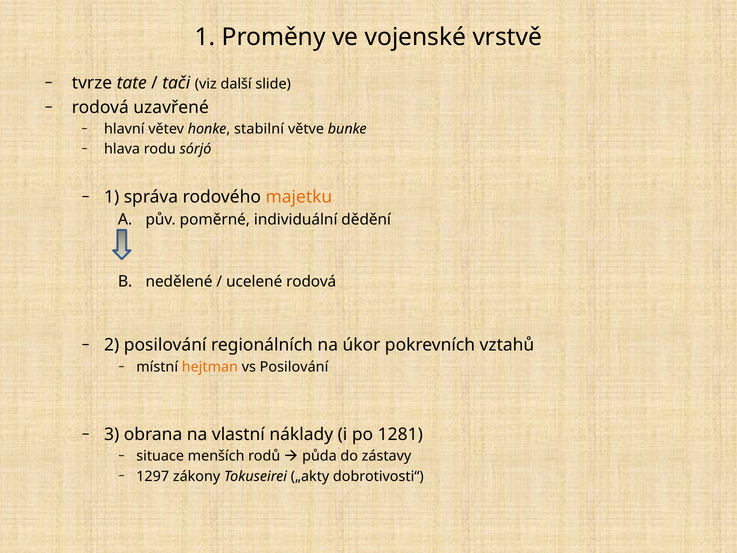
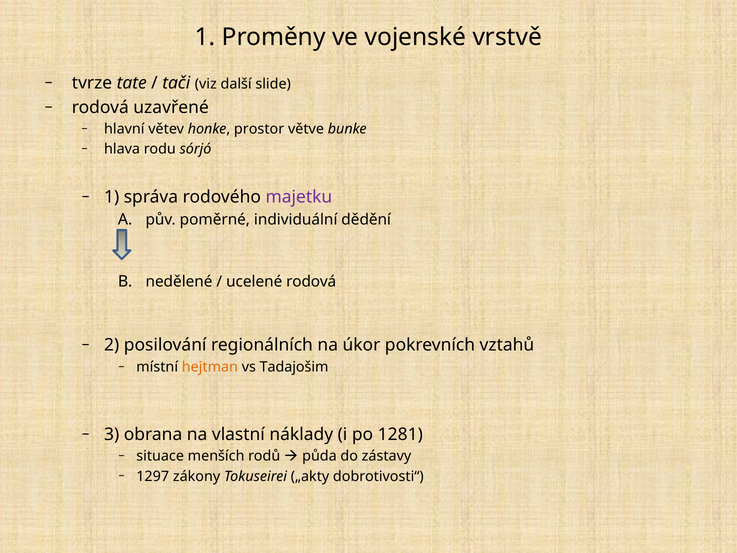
stabilní: stabilní -> prostor (259, 129)
majetku colour: orange -> purple (299, 197)
vs Posilování: Posilování -> Tadajošim (294, 367)
